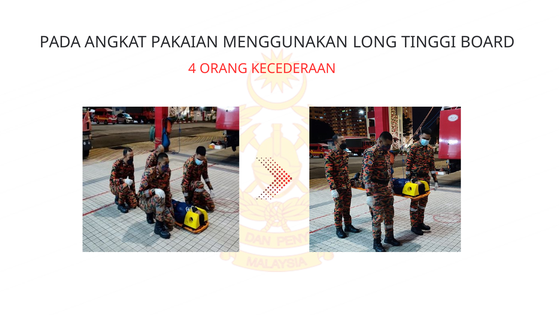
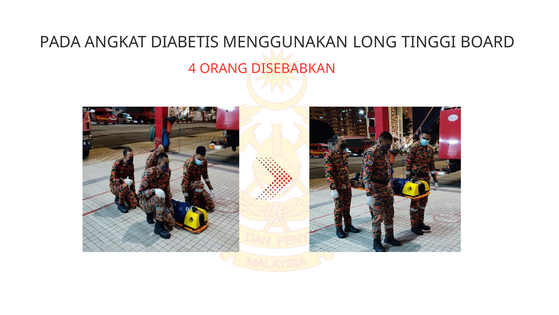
PAKAIAN: PAKAIAN -> DIABETIS (185, 42)
KECEDERAAN: KECEDERAAN -> DISEBABKAN (293, 69)
